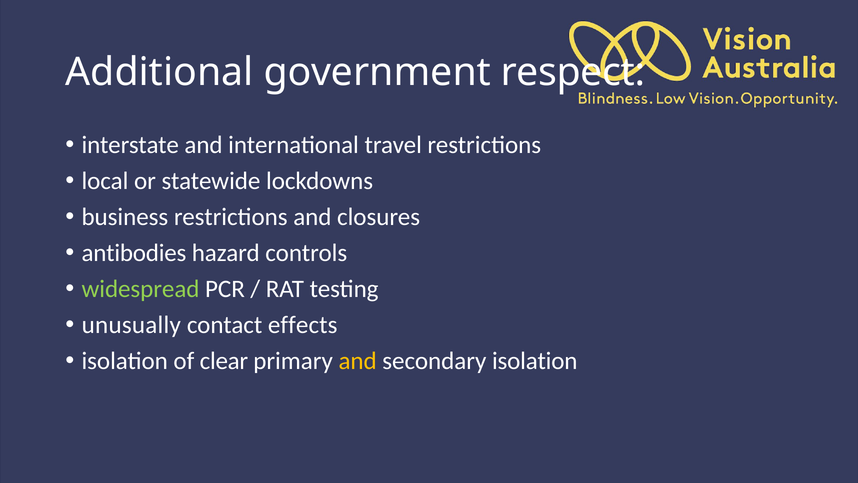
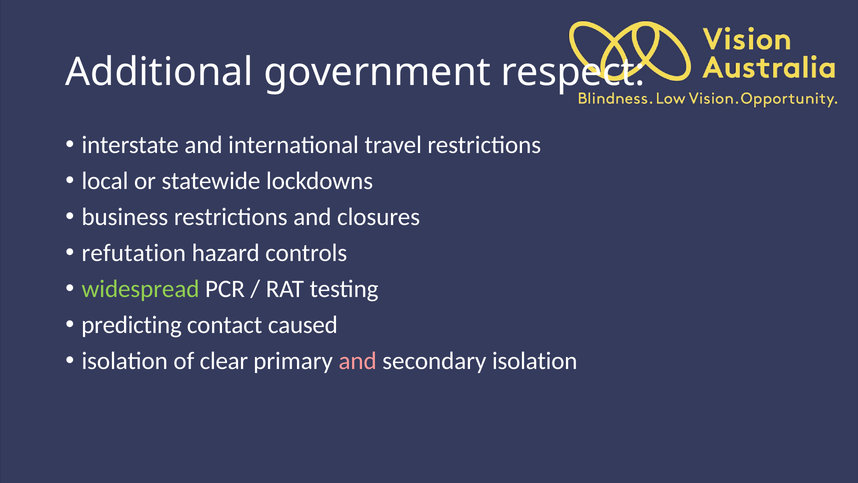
antibodies: antibodies -> refutation (134, 253)
unusually: unusually -> predicting (132, 325)
effects: effects -> caused (303, 325)
and colour: yellow -> pink (358, 361)
